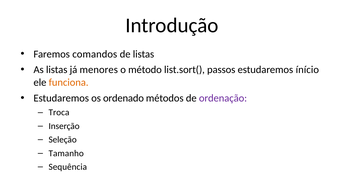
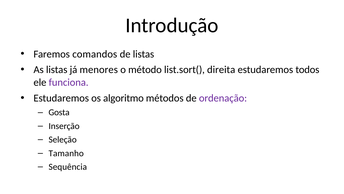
passos: passos -> direita (221, 70)
ínício: ínício -> todos (307, 70)
funciona colour: orange -> purple (69, 82)
ordenado: ordenado -> algoritmo (123, 98)
Troca: Troca -> Gosta (59, 112)
